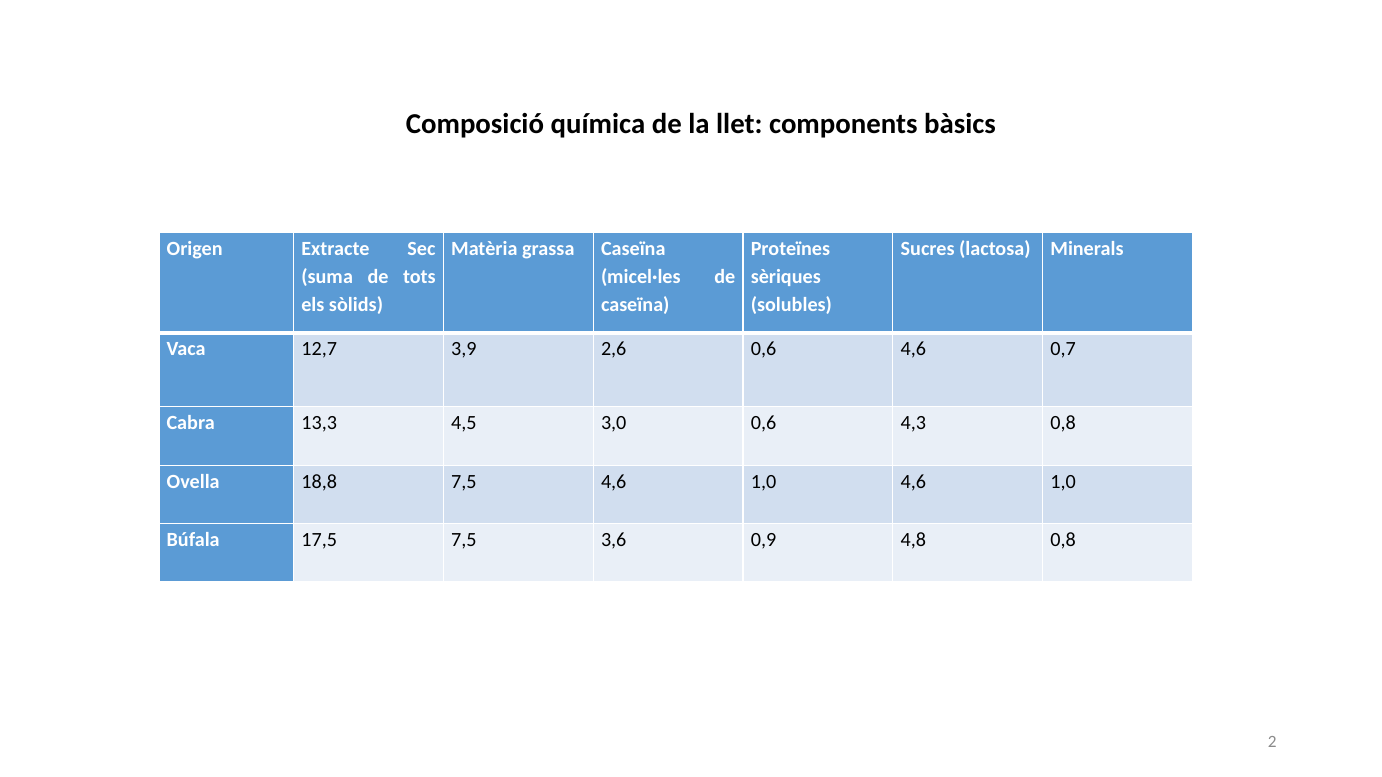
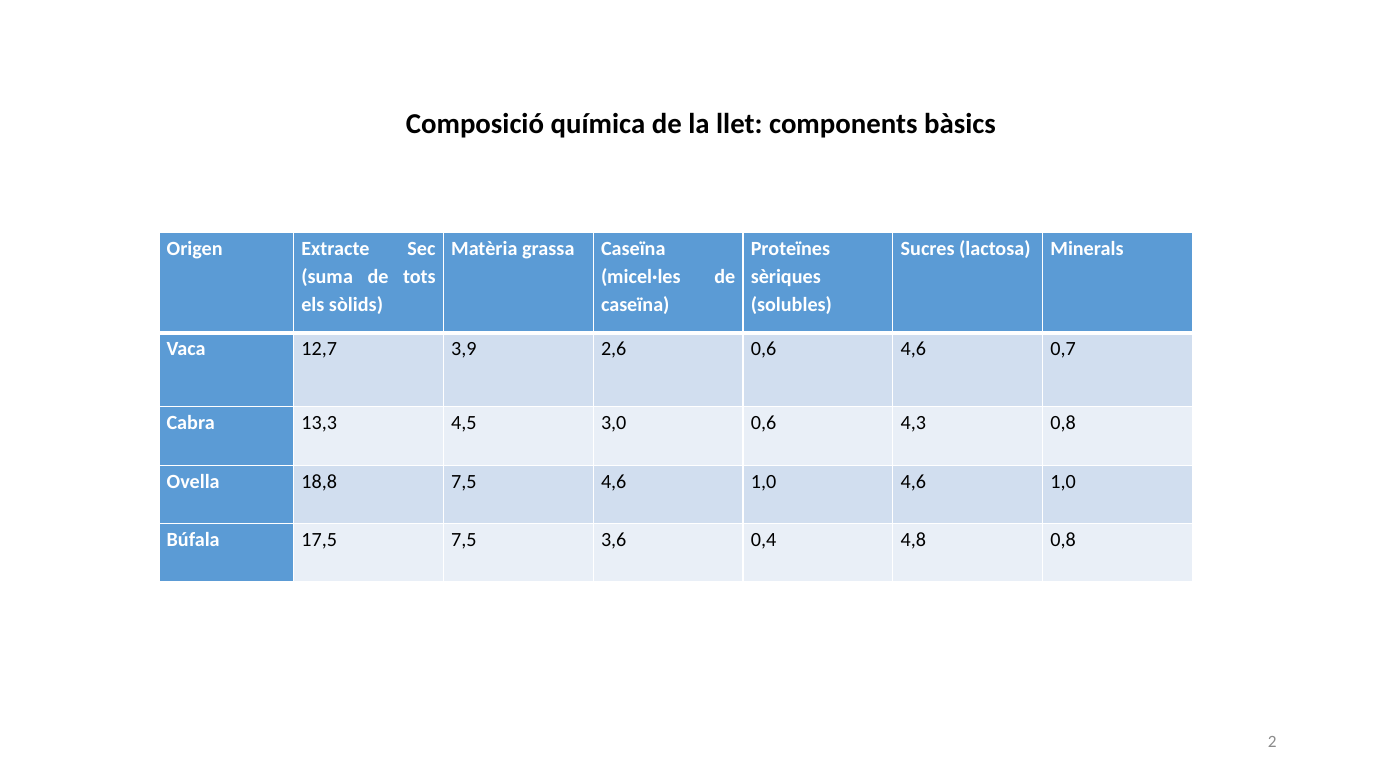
0,9: 0,9 -> 0,4 (764, 540)
